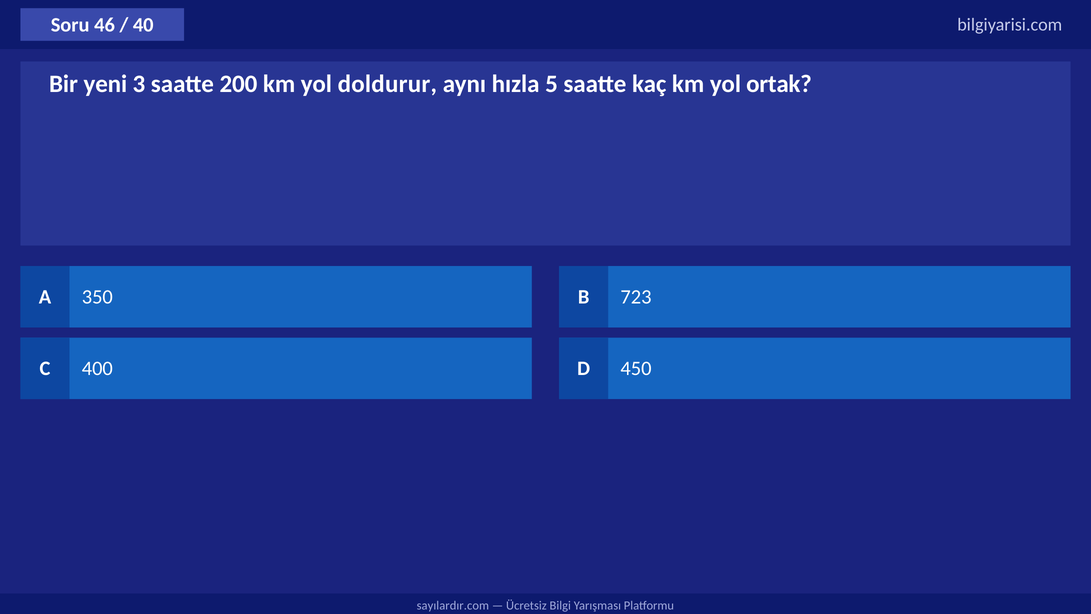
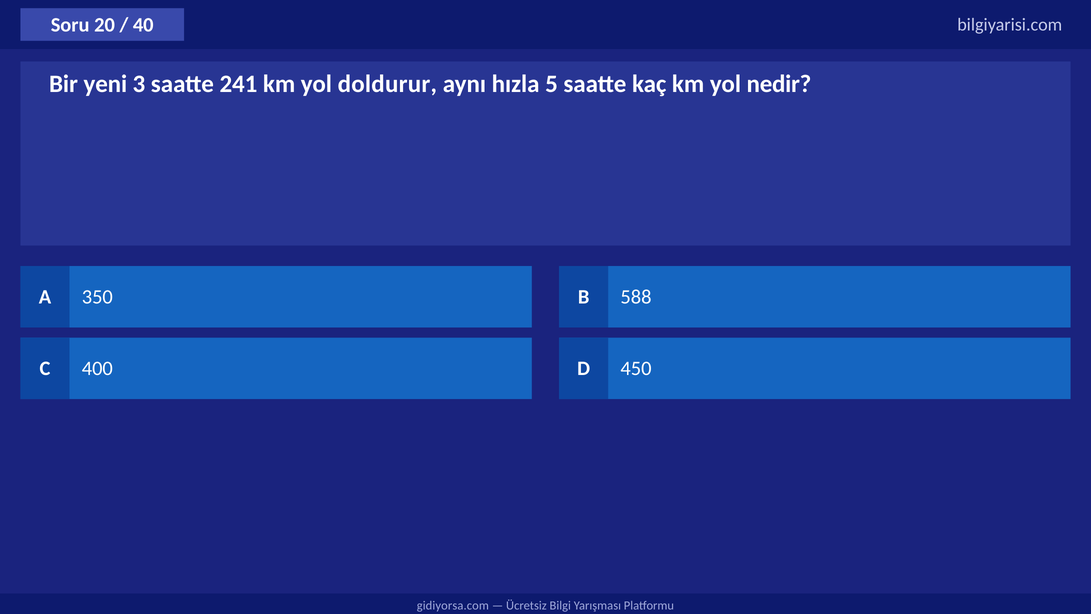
46: 46 -> 20 (105, 25)
200: 200 -> 241 (238, 84)
ortak: ortak -> nedir (779, 84)
723: 723 -> 588 (636, 297)
sayılardır.com: sayılardır.com -> gidiyorsa.com (453, 605)
